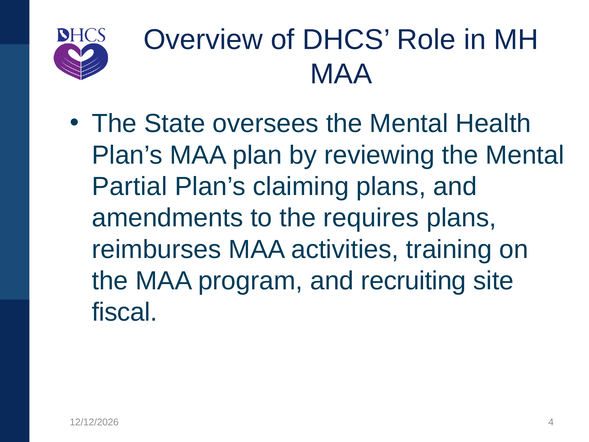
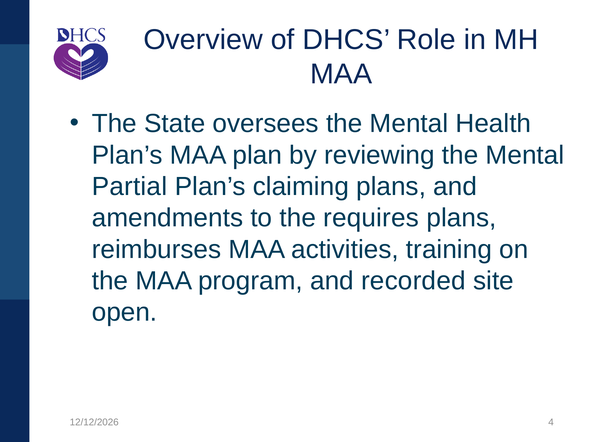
recruiting: recruiting -> recorded (413, 281)
fiscal: fiscal -> open (125, 312)
